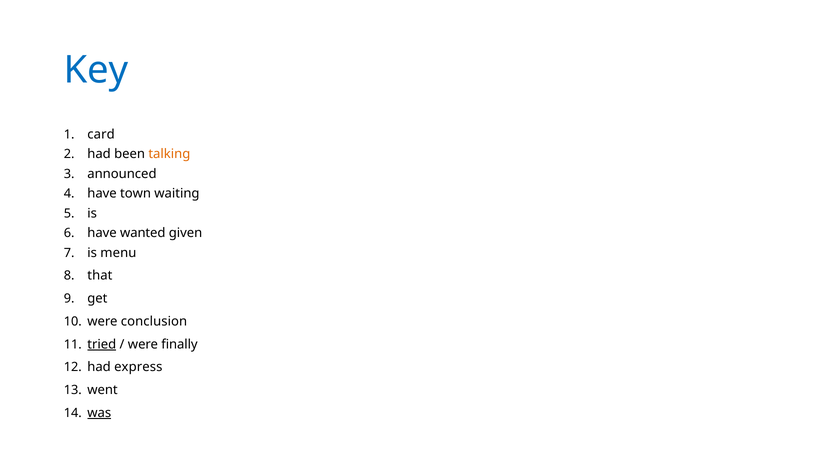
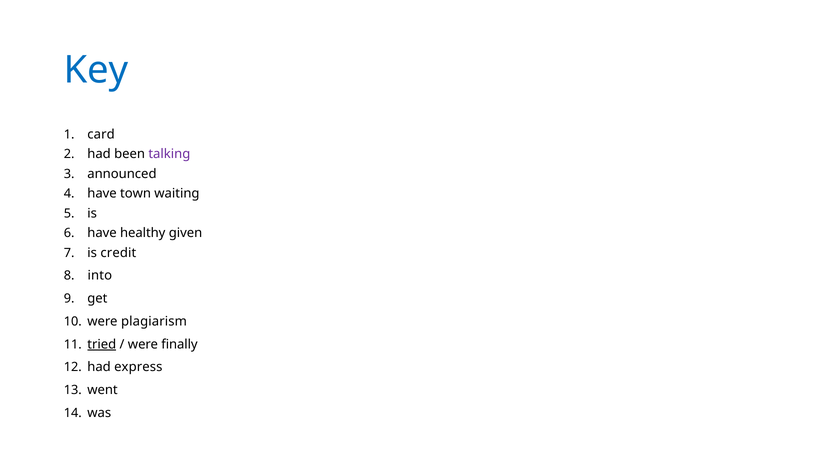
talking colour: orange -> purple (169, 154)
wanted: wanted -> healthy (143, 233)
menu: menu -> credit (118, 253)
that: that -> into (100, 275)
conclusion: conclusion -> plagiarism (154, 321)
was underline: present -> none (99, 413)
